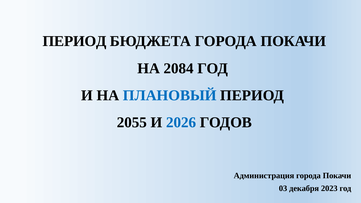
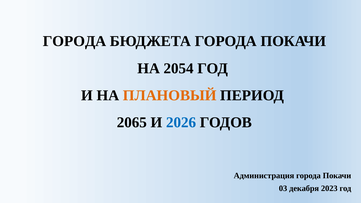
ПЕРИОД: ПЕРИОД -> ГОРОДА (75, 41)
2084: 2084 -> 2054 (179, 68)
ПЛАНОВЫЙ colour: blue -> orange (170, 95)
2055: 2055 -> 2065 (132, 122)
